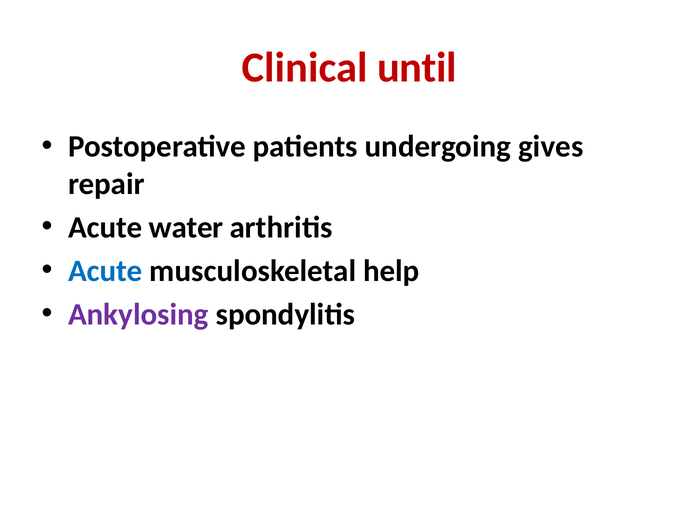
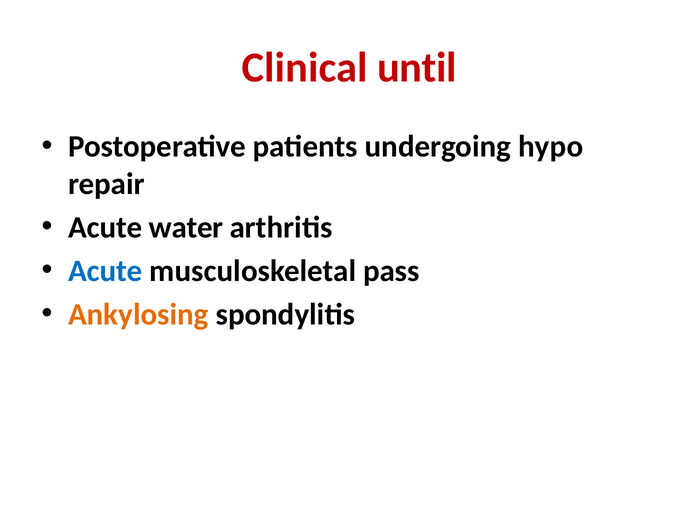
gives: gives -> hypo (551, 146)
help: help -> pass (391, 271)
Ankylosing colour: purple -> orange (138, 314)
